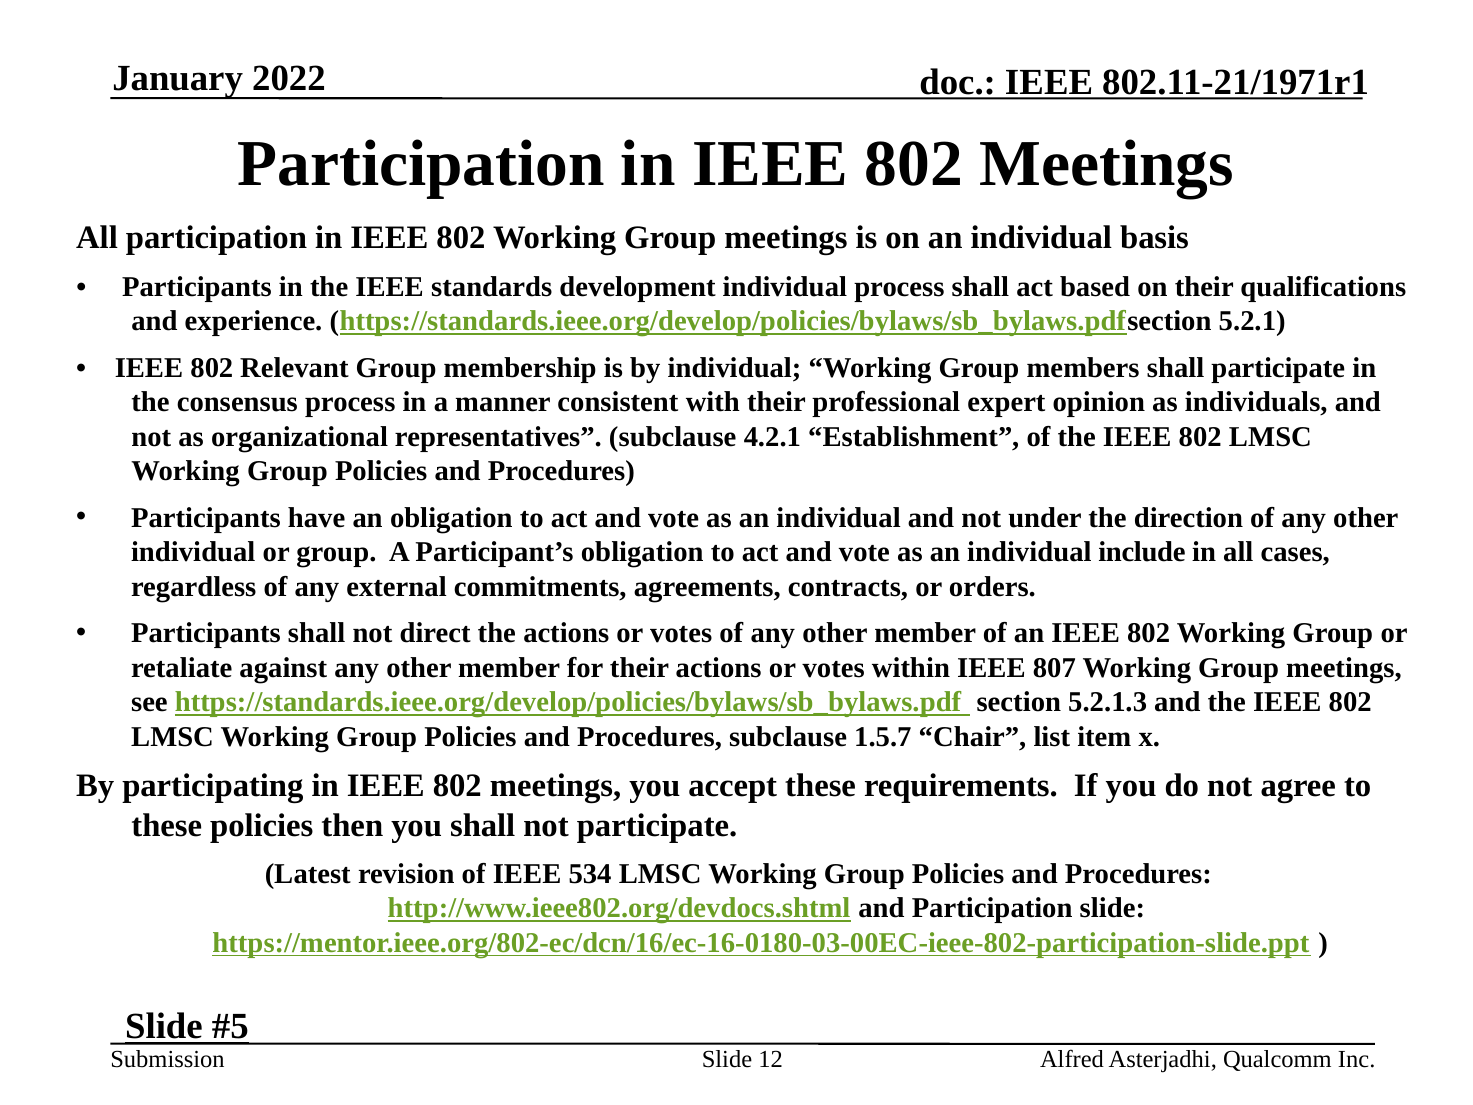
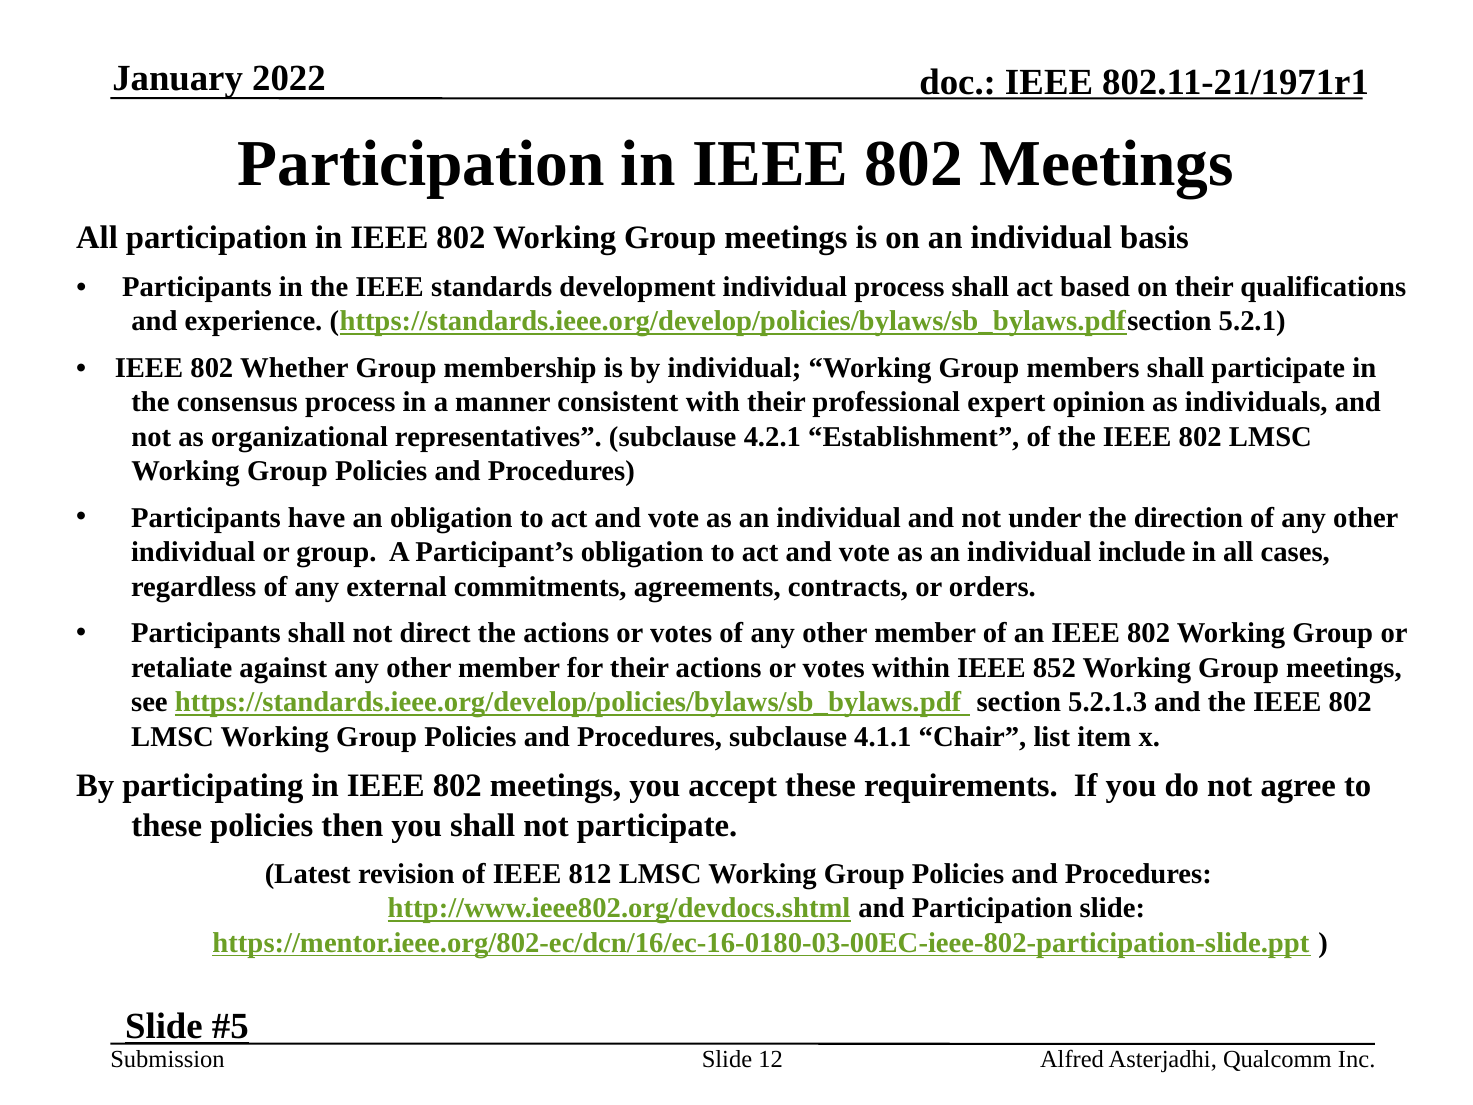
Relevant: Relevant -> Whether (294, 368)
807: 807 -> 852 (1054, 668)
1.5.7: 1.5.7 -> 4.1.1 (883, 736)
534: 534 -> 812 (590, 874)
